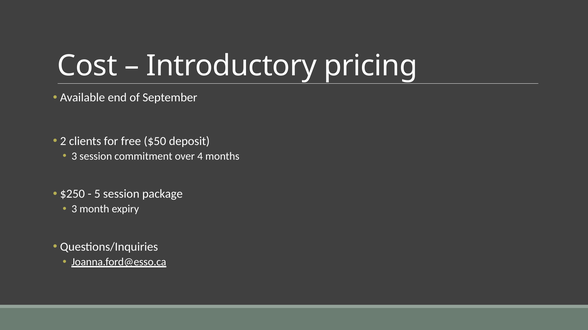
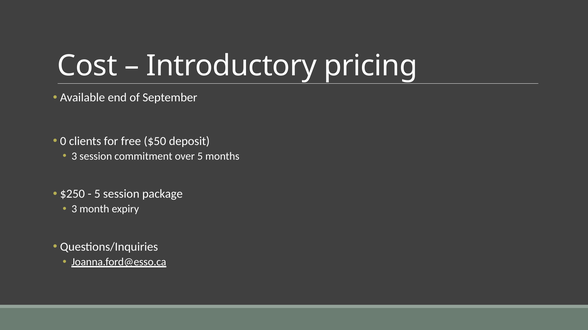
2: 2 -> 0 (63, 141)
over 4: 4 -> 5 (200, 156)
